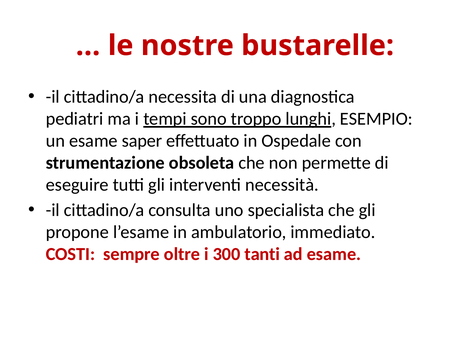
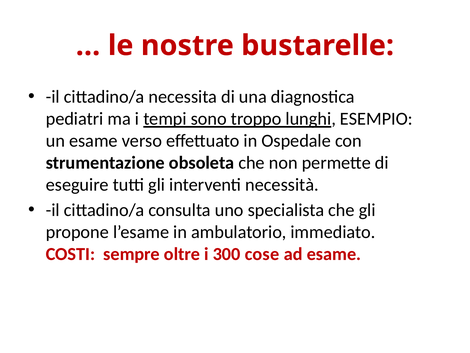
saper: saper -> verso (142, 141)
tanti: tanti -> cose (262, 254)
